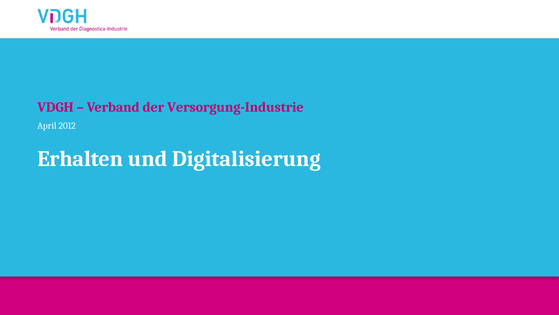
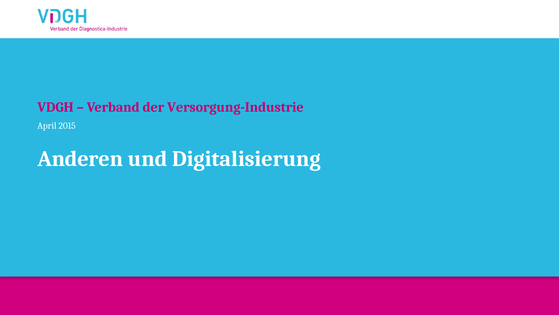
2012: 2012 -> 2015 (67, 126)
Erhalten: Erhalten -> Anderen (80, 159)
